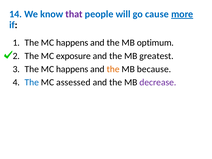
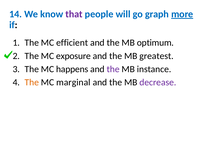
cause: cause -> graph (157, 14)
happens: happens -> efficient (72, 43)
the colour: orange -> purple (113, 69)
because: because -> instance (154, 69)
The colour: blue -> orange (32, 82)
assessed: assessed -> marginal (73, 82)
